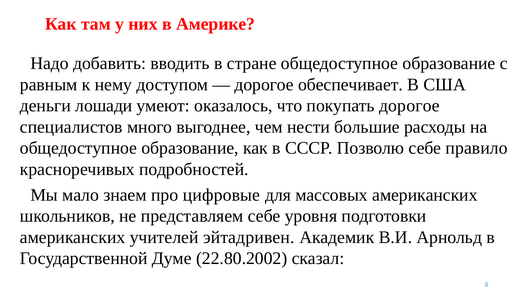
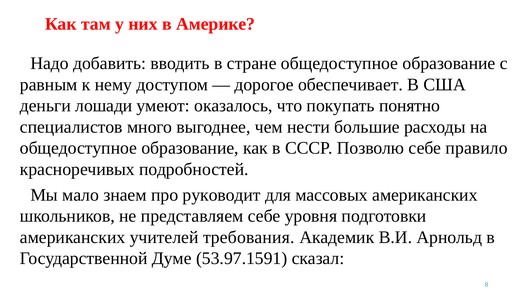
покупать дорогое: дорогое -> понятно (410, 106)
цифровые: цифровые -> руководит (222, 195)
эйтадривен: эйтадривен -> требования (249, 237)
22.80.2002: 22.80.2002 -> 53.97.1591 (242, 259)
